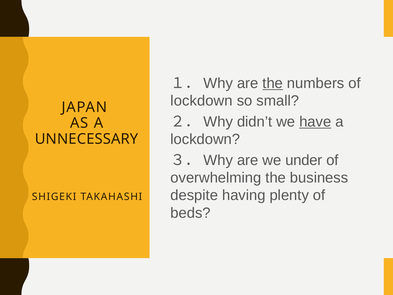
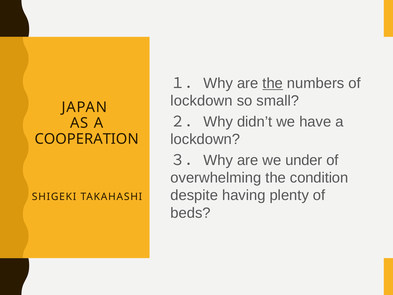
have underline: present -> none (315, 122)
UNNECESSARY: UNNECESSARY -> COOPERATION (87, 139)
business: business -> condition (319, 178)
